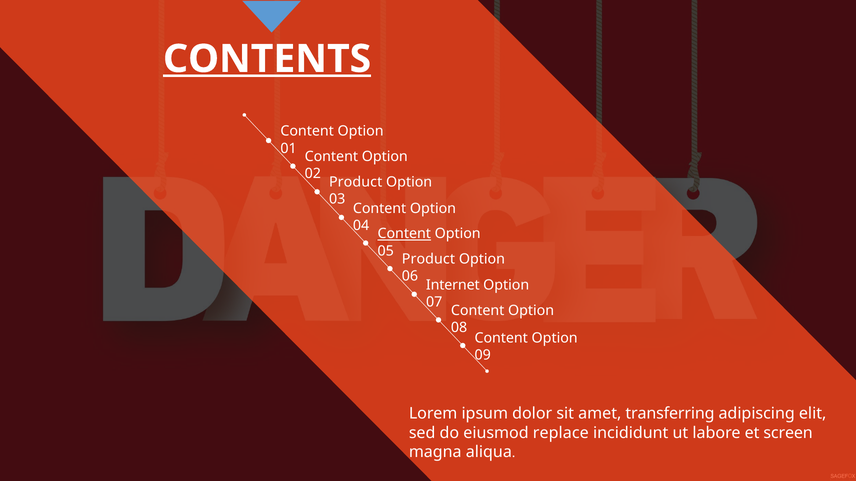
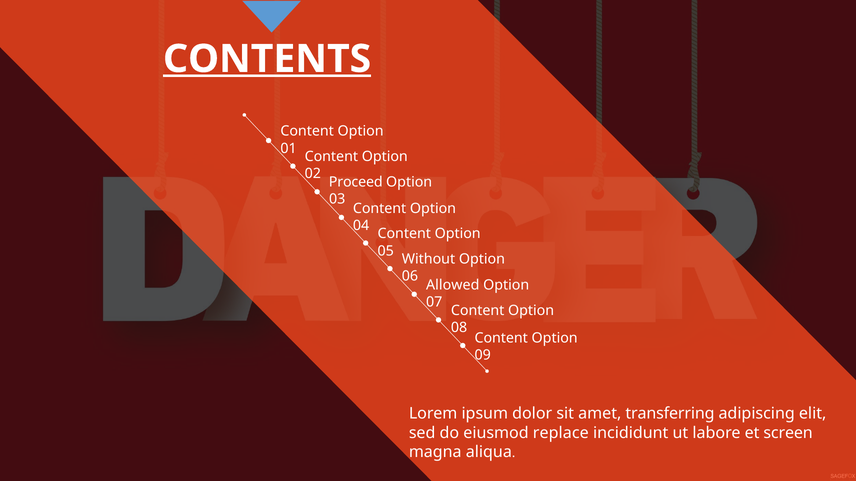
Product: Product -> Proceed (356, 182)
Content underline: present -> none (404, 234)
Product: Product -> Without (428, 259)
Internet: Internet -> Allowed (453, 285)
